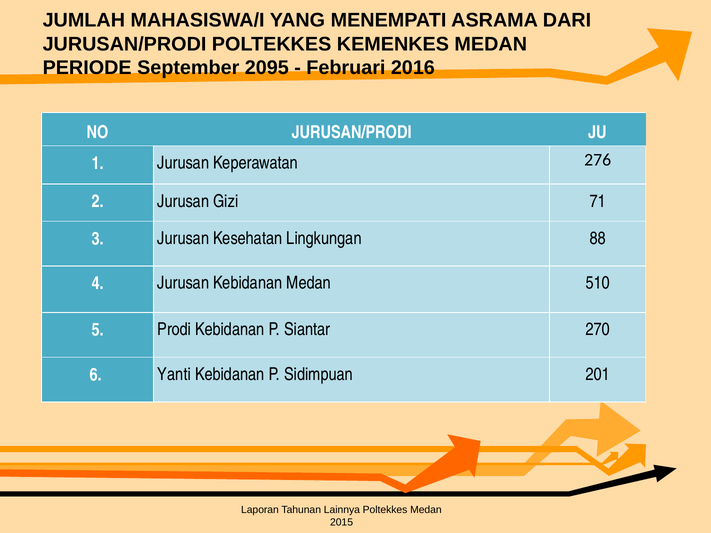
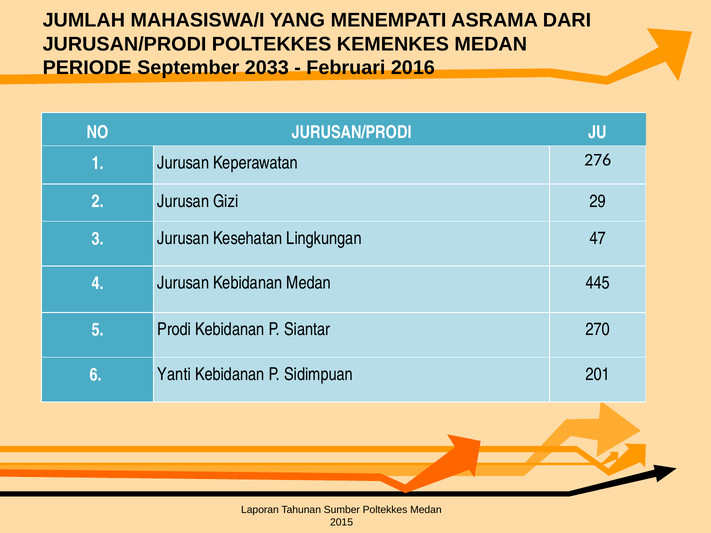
2095: 2095 -> 2033 (267, 68)
71: 71 -> 29 (598, 201)
88: 88 -> 47 (598, 238)
510: 510 -> 445 (598, 283)
Lainnya: Lainnya -> Sumber (342, 510)
